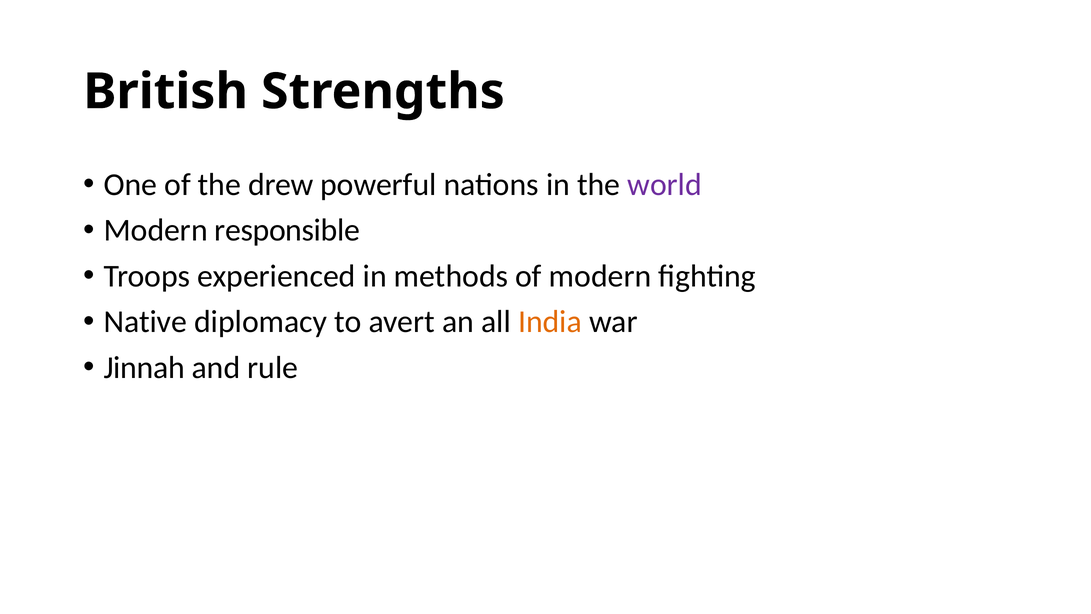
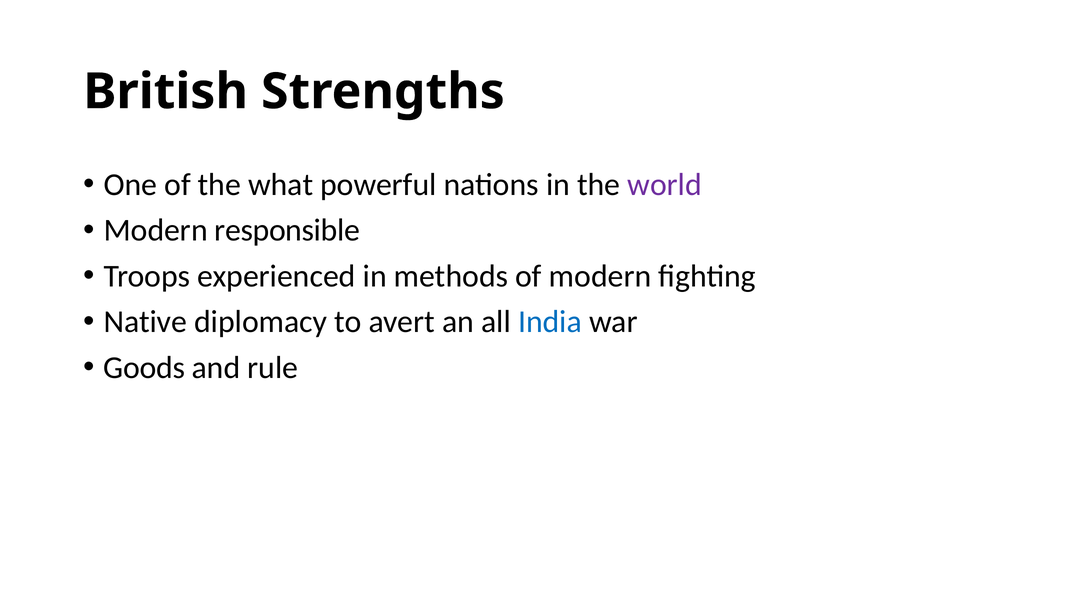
drew: drew -> what (281, 184)
India colour: orange -> blue (550, 322)
Jinnah: Jinnah -> Goods (144, 367)
